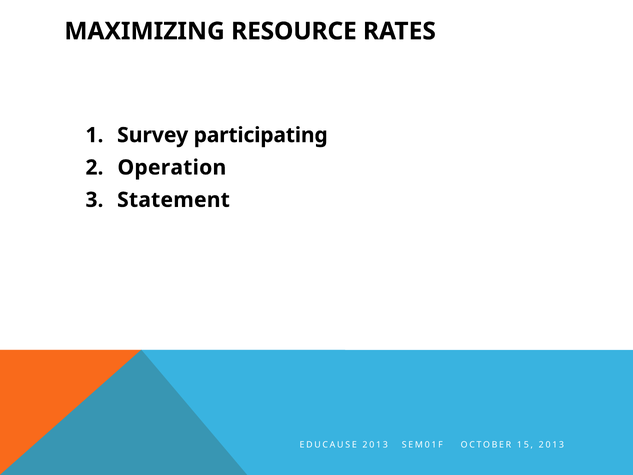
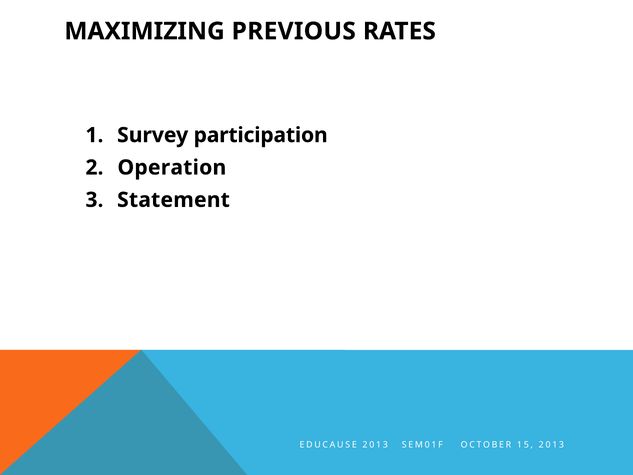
RESOURCE: RESOURCE -> PREVIOUS (294, 31)
participating: participating -> participation (261, 135)
